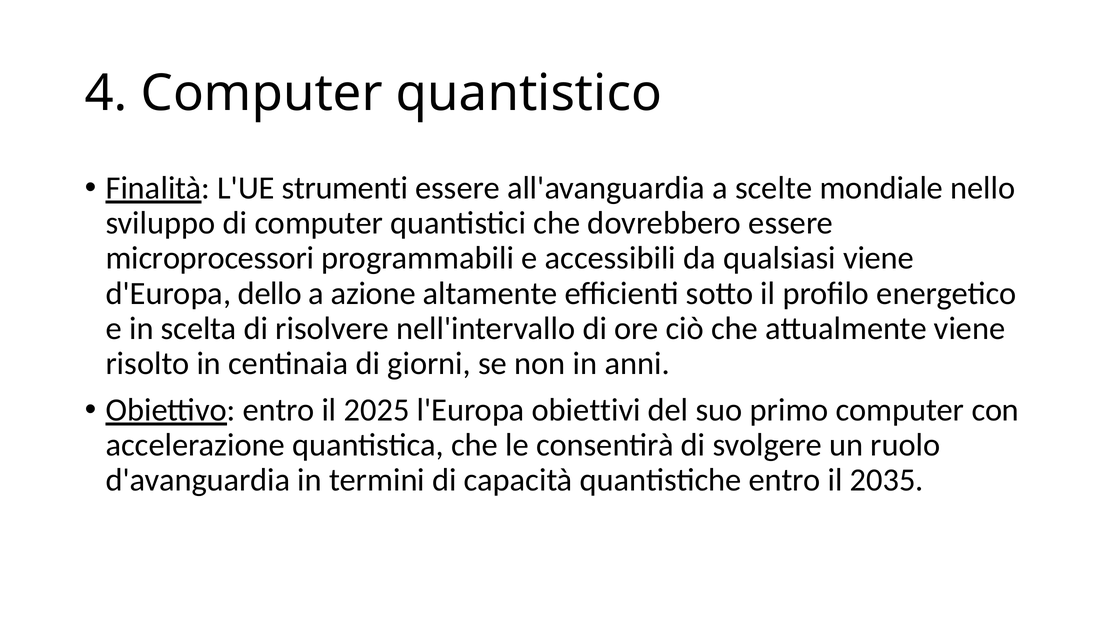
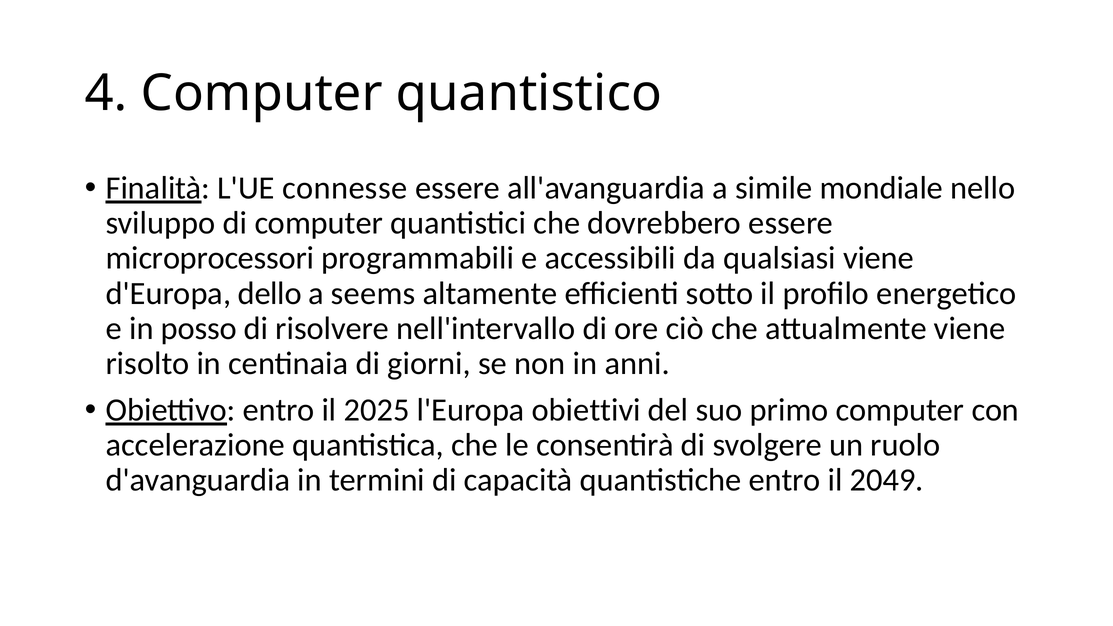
strumenti: strumenti -> connesse (345, 188)
scelte: scelte -> simile (774, 188)
azione: azione -> seems (373, 293)
scelta: scelta -> posso (199, 328)
2035: 2035 -> 2049 (887, 480)
